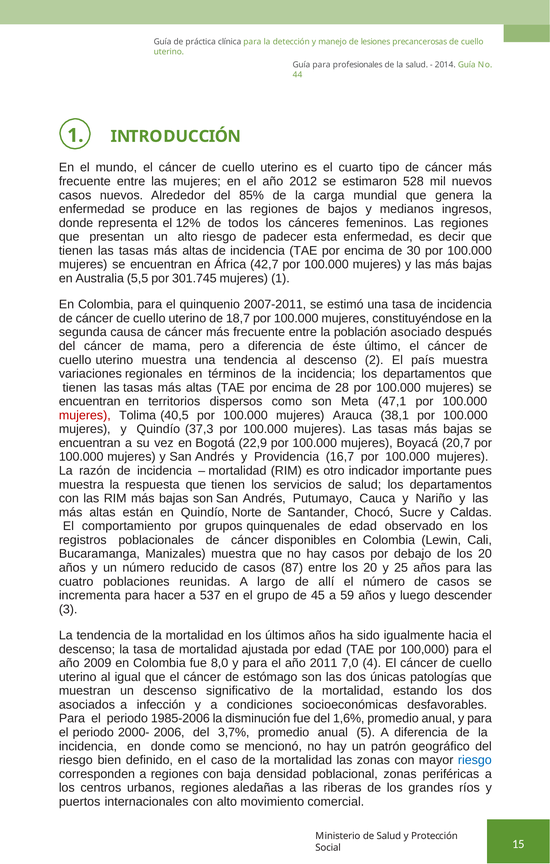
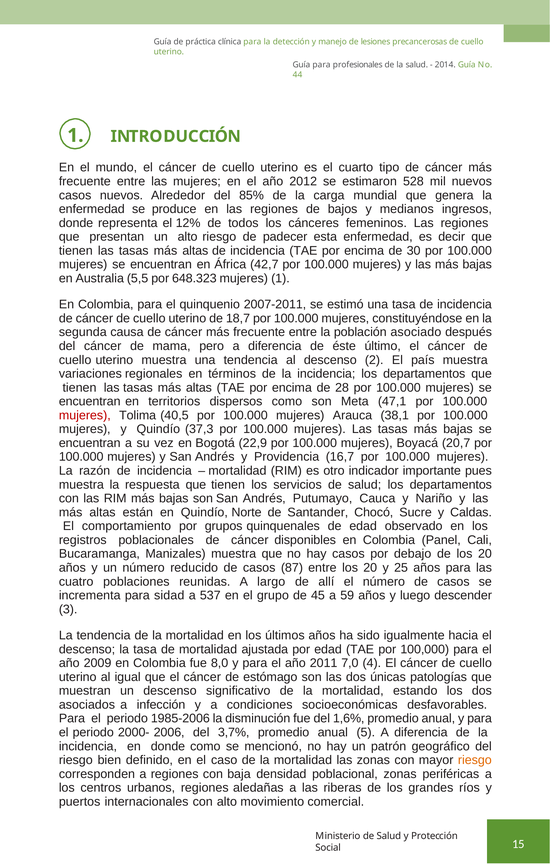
301.745: 301.745 -> 648.323 (194, 279)
Lewin: Lewin -> Panel (441, 540)
hacer: hacer -> sidad (169, 596)
riesgo colour: blue -> orange (475, 761)
